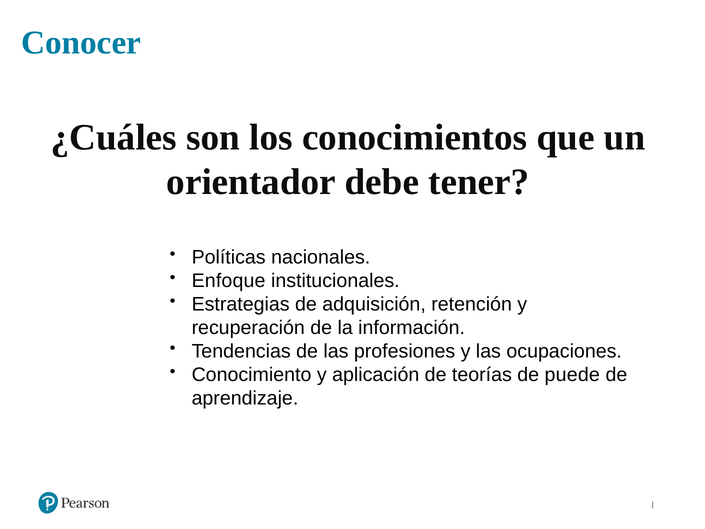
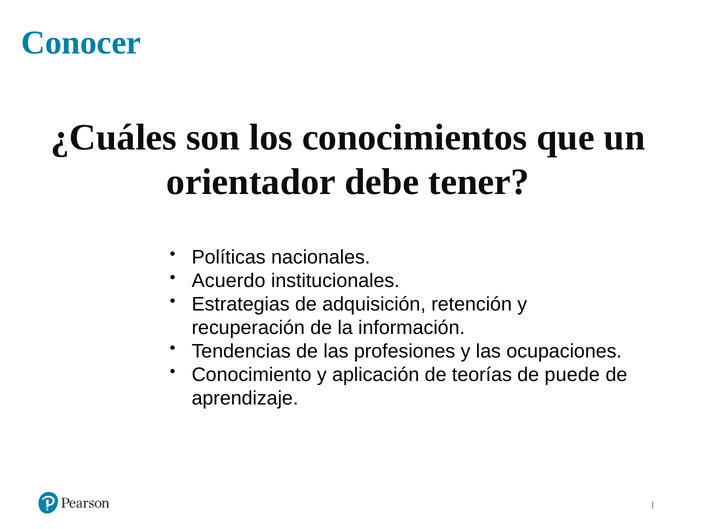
Enfoque: Enfoque -> Acuerdo (229, 281)
